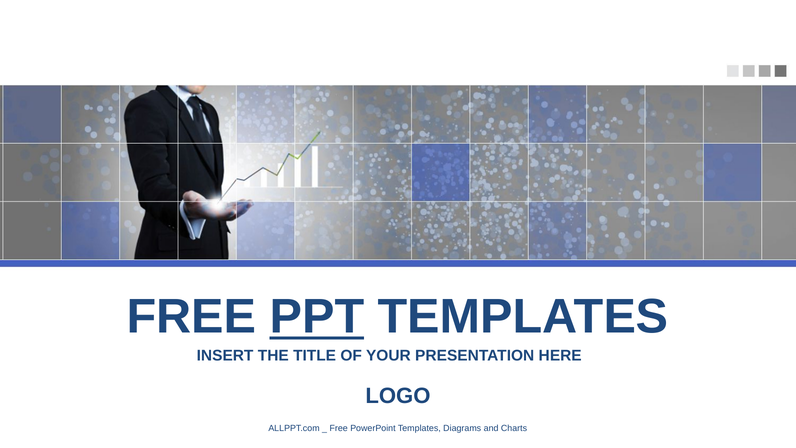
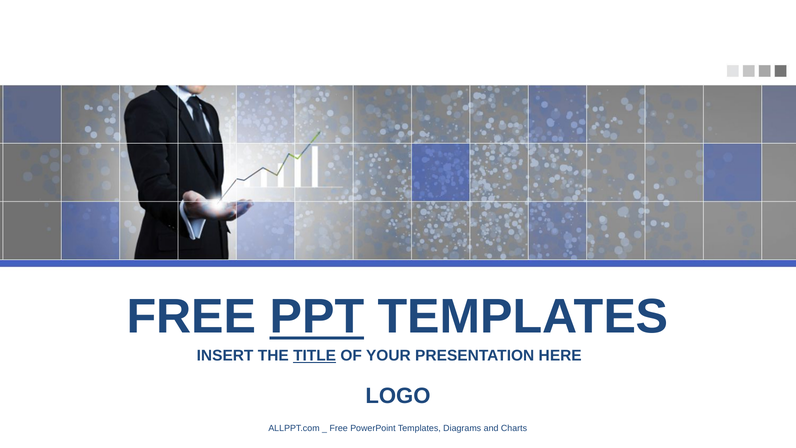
TITLE underline: none -> present (315, 356)
